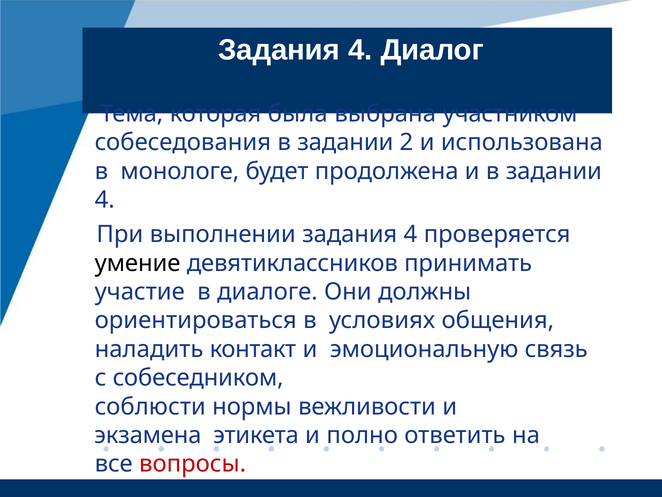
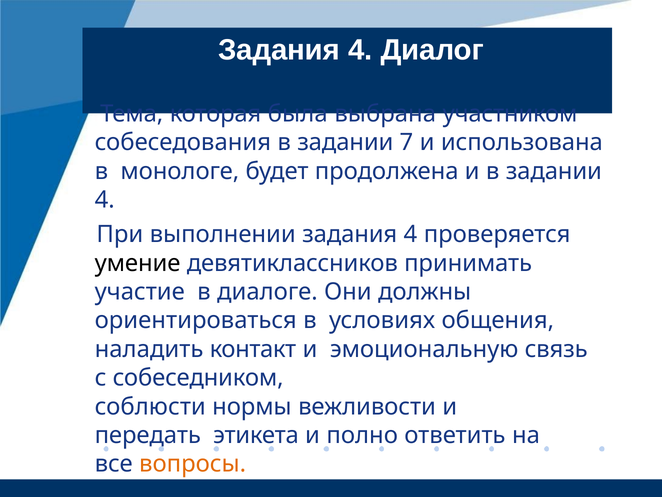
2: 2 -> 7 (406, 142)
экзамена: экзамена -> передать (148, 435)
вопросы colour: red -> orange (193, 464)
